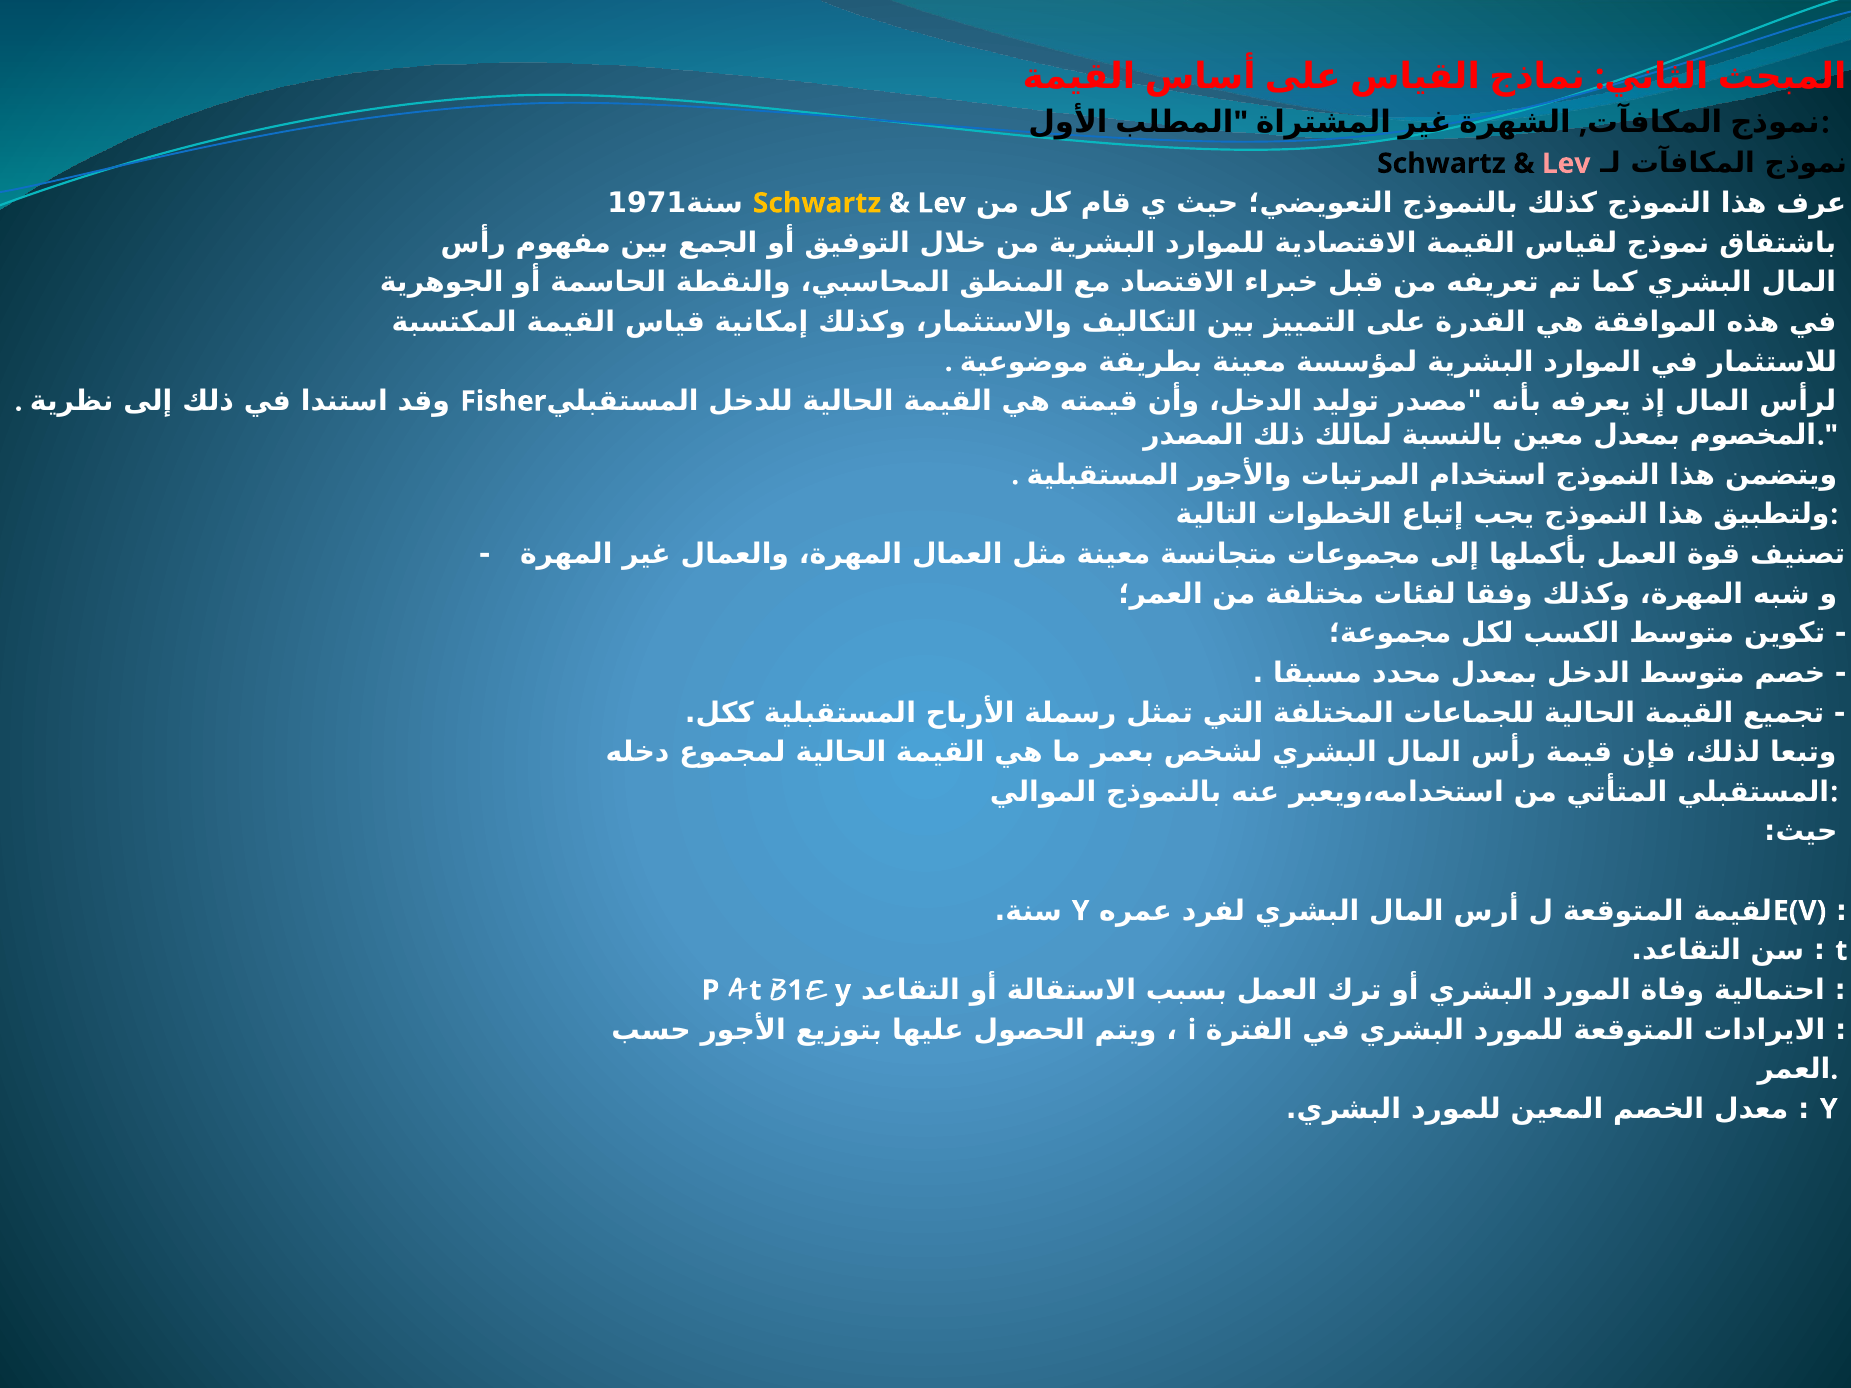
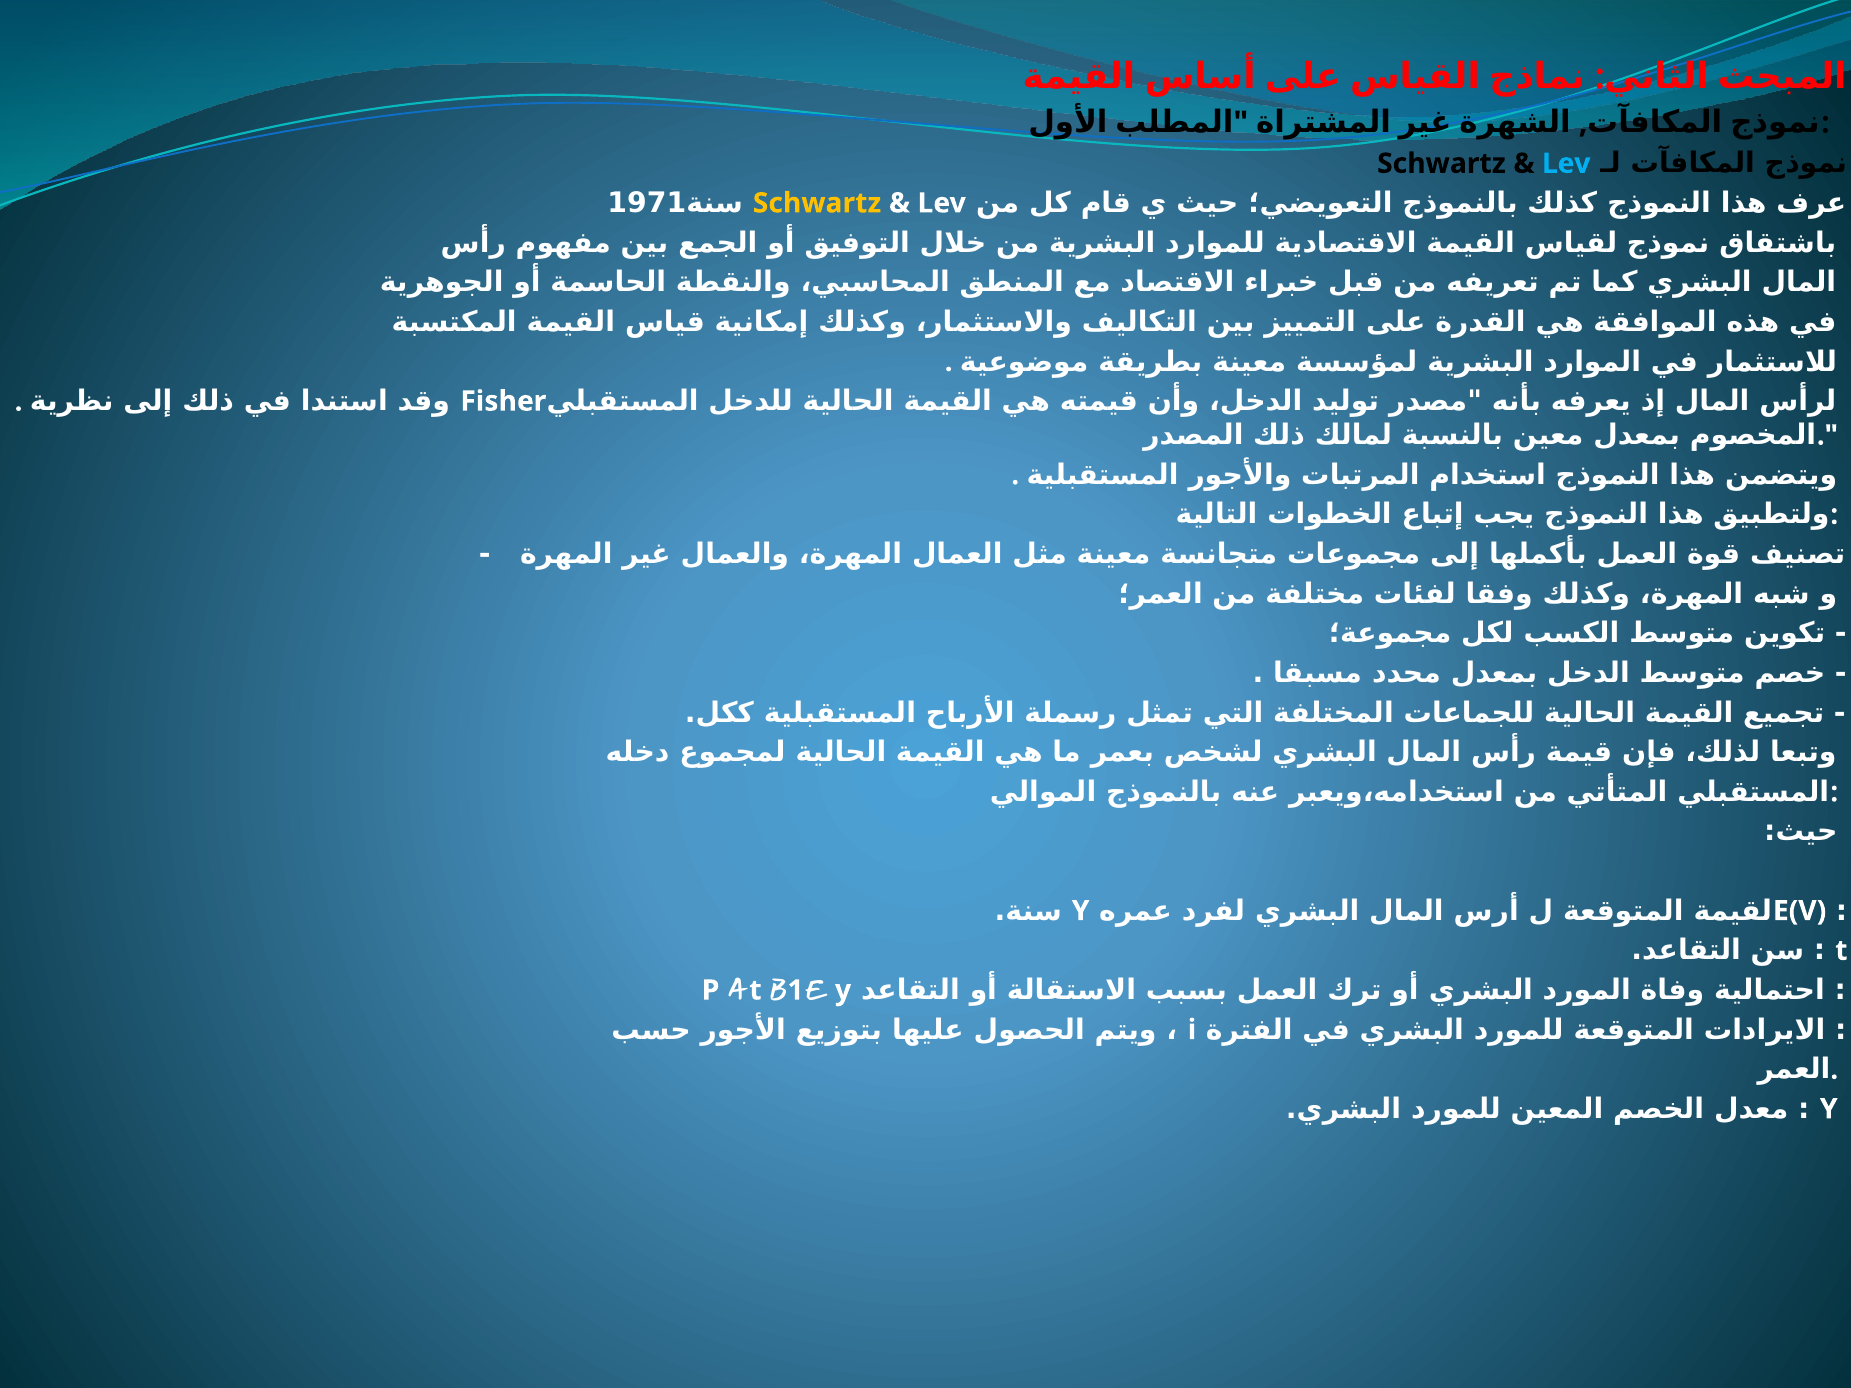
Lev colour: pink -> light blue (1566, 164)
